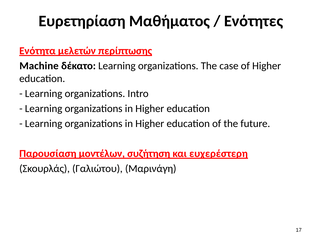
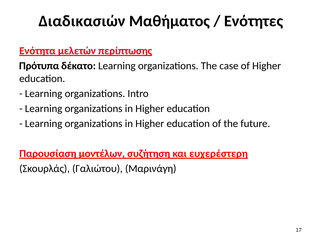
Ευρετηρίαση: Ευρετηρίαση -> Διαδικασιών (82, 21)
Machine: Machine -> Πρότυπα (39, 66)
